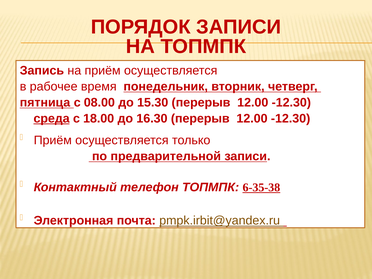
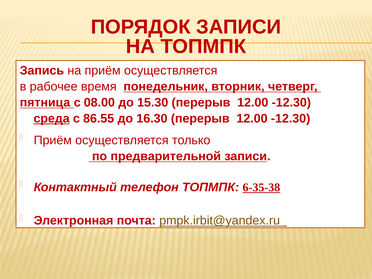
18.00: 18.00 -> 86.55 (99, 119)
